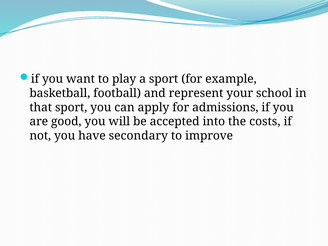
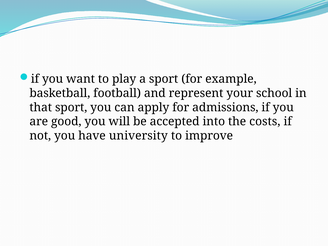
secondary: secondary -> university (138, 136)
